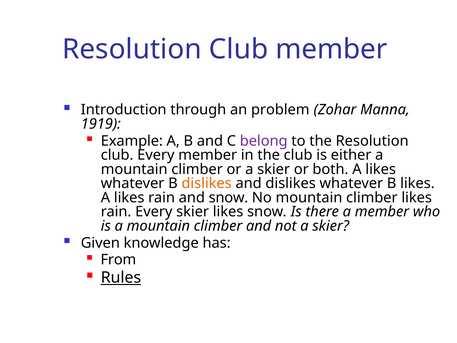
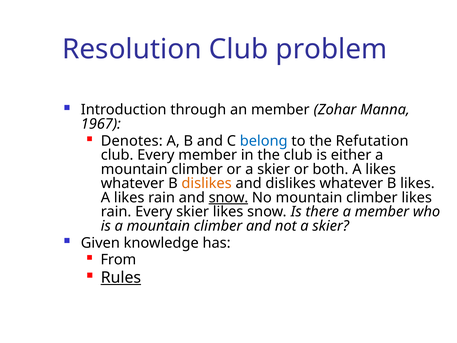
Club member: member -> problem (331, 49)
an problem: problem -> member (280, 110)
1919: 1919 -> 1967 (101, 124)
Example: Example -> Denotes (132, 141)
belong colour: purple -> blue (264, 141)
the Resolution: Resolution -> Refutation (372, 141)
snow underline: none -> present (228, 197)
